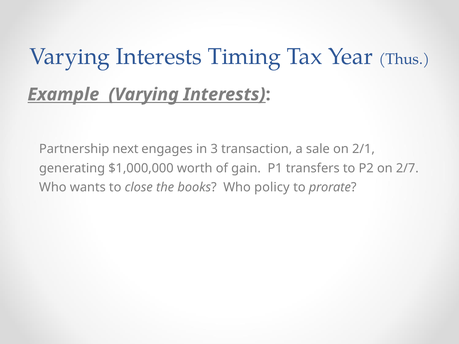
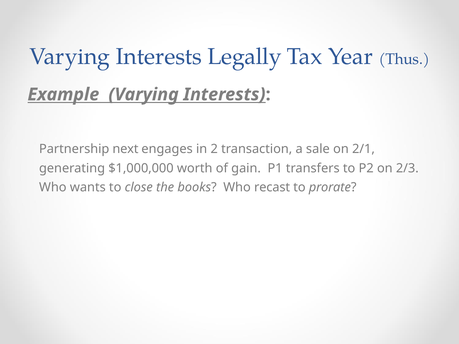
Timing: Timing -> Legally (244, 57)
3: 3 -> 2 (214, 149)
2/7: 2/7 -> 2/3 (407, 168)
policy: policy -> recast (272, 187)
